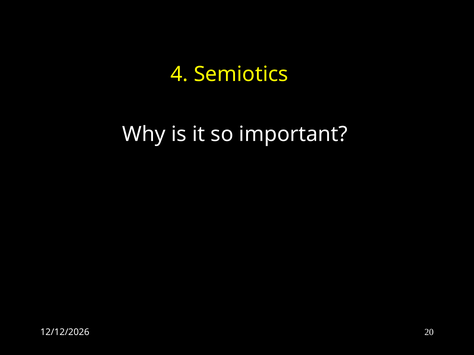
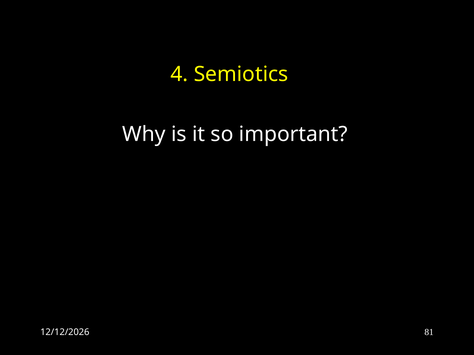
20: 20 -> 81 (429, 332)
